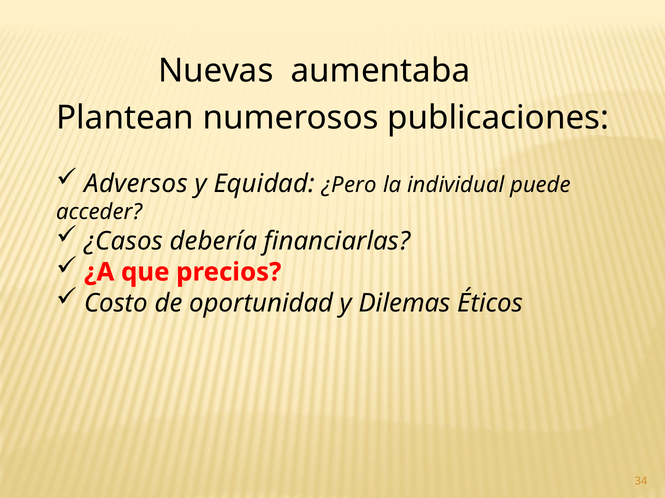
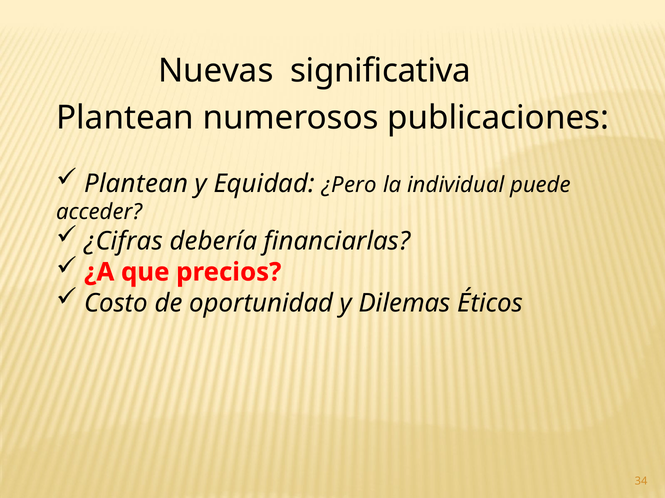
aumentaba: aumentaba -> significativa (381, 71)
Adversos: Adversos -> Plantean (136, 184)
¿Casos: ¿Casos -> ¿Cifras (124, 241)
